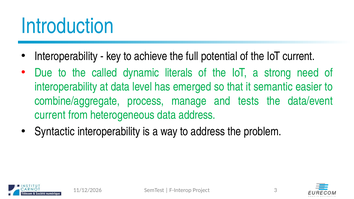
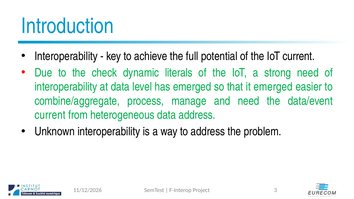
called: called -> check (104, 73)
it semantic: semantic -> emerged (273, 87)
and tests: tests -> need (249, 101)
Syntactic: Syntactic -> Unknown (55, 132)
